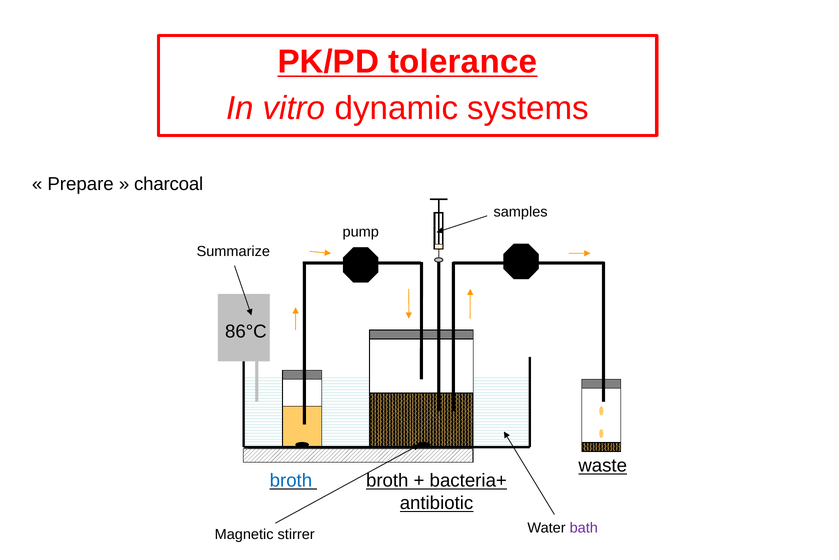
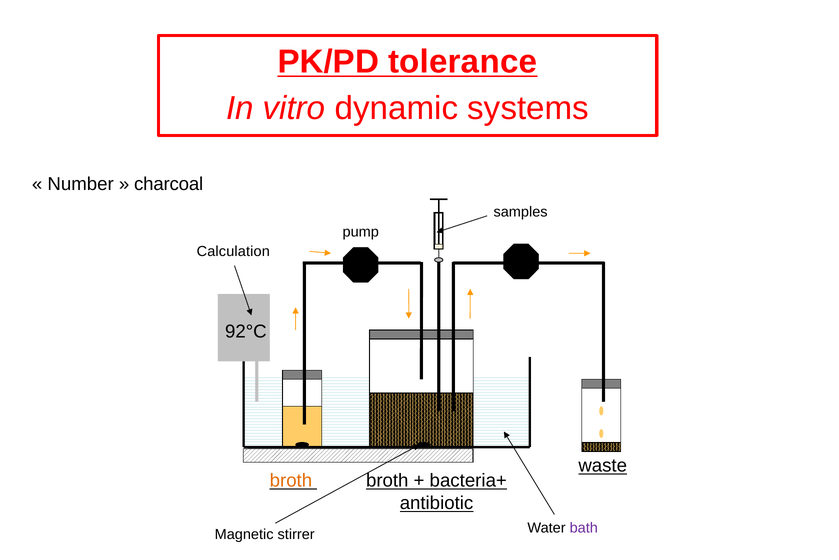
Prepare: Prepare -> Number (81, 184)
Summarize: Summarize -> Calculation (233, 251)
86°C: 86°C -> 92°C (246, 331)
broth colour: blue -> orange (291, 480)
